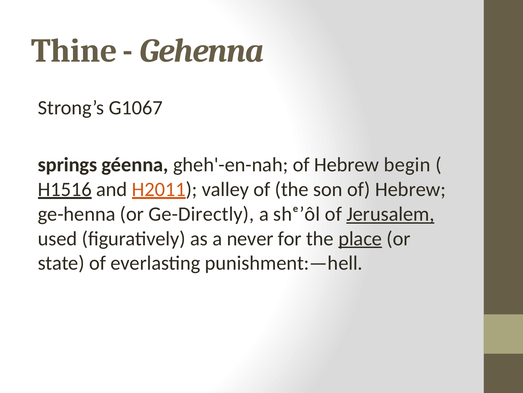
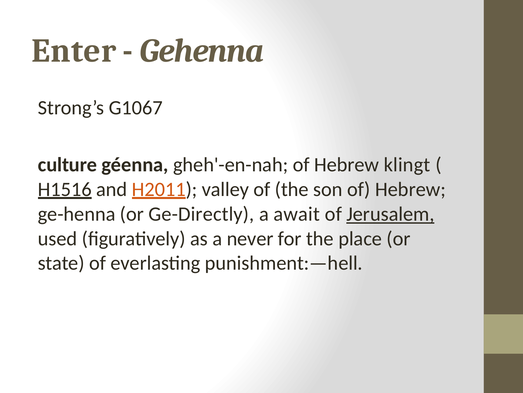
Thine: Thine -> Enter (74, 51)
springs: springs -> culture (68, 165)
begin: begin -> klingt (407, 165)
shᵉʼôl: shᵉʼôl -> await (297, 214)
place underline: present -> none (360, 238)
